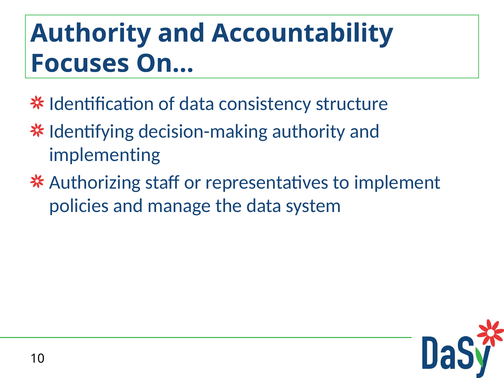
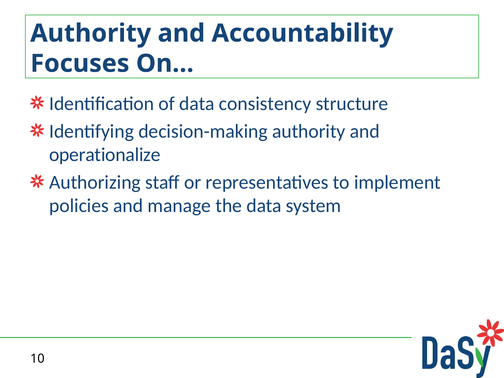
implementing: implementing -> operationalize (105, 155)
